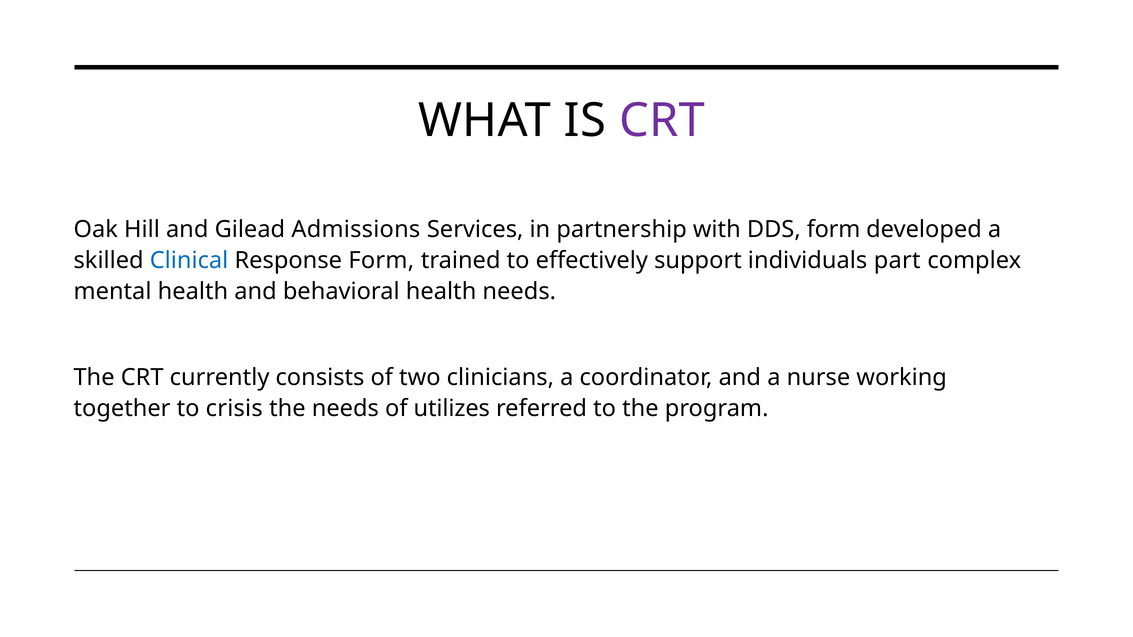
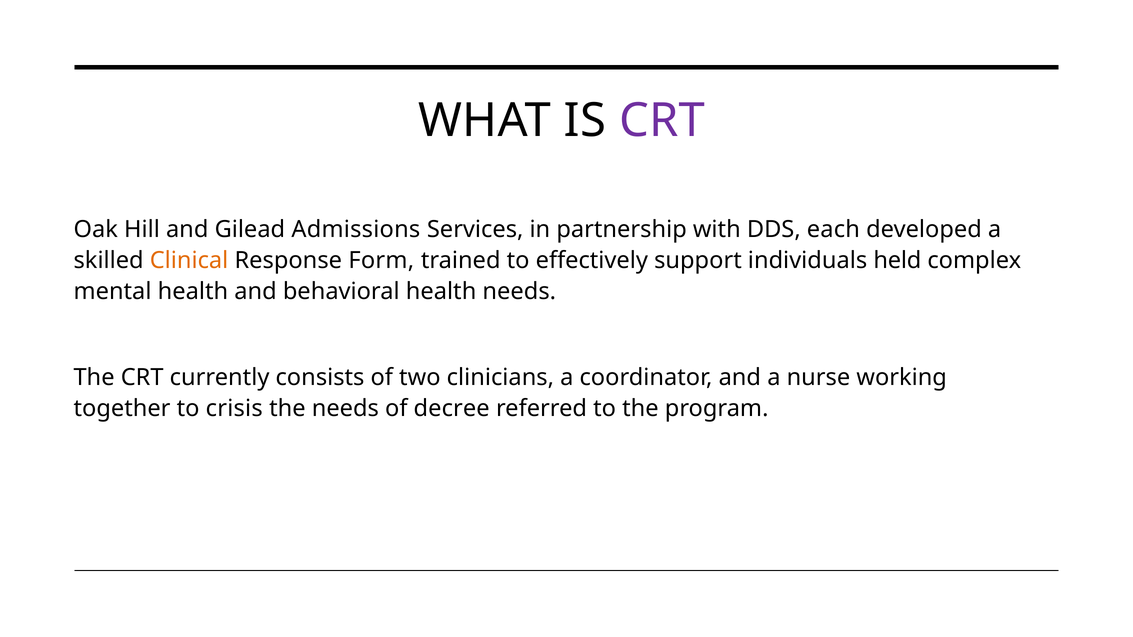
DDS form: form -> each (833, 229)
Clinical colour: blue -> orange (189, 261)
part: part -> held (897, 261)
utilizes: utilizes -> decree (452, 409)
